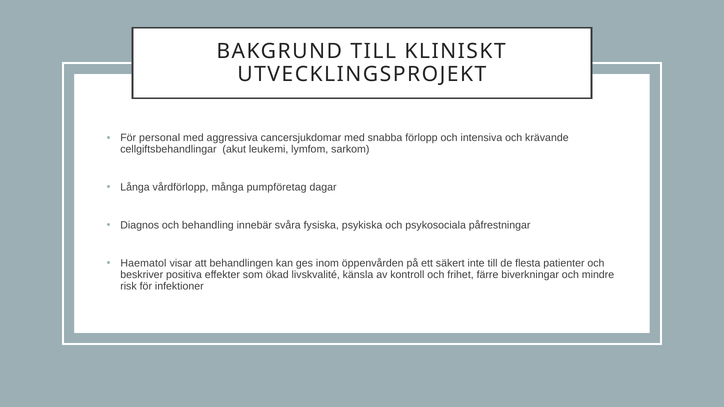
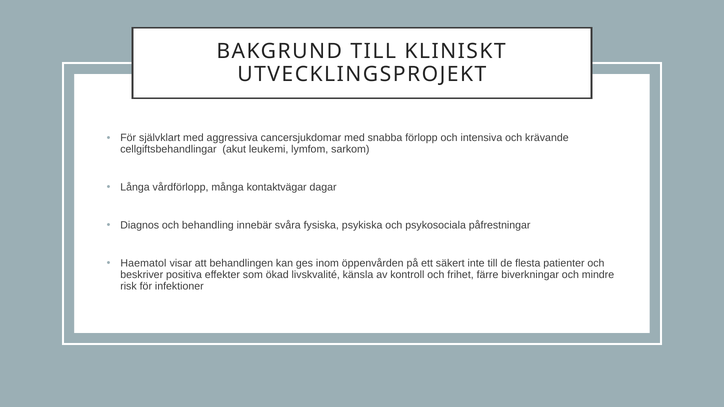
personal: personal -> självklart (160, 138)
pumpföretag: pumpföretag -> kontaktvägar (277, 187)
